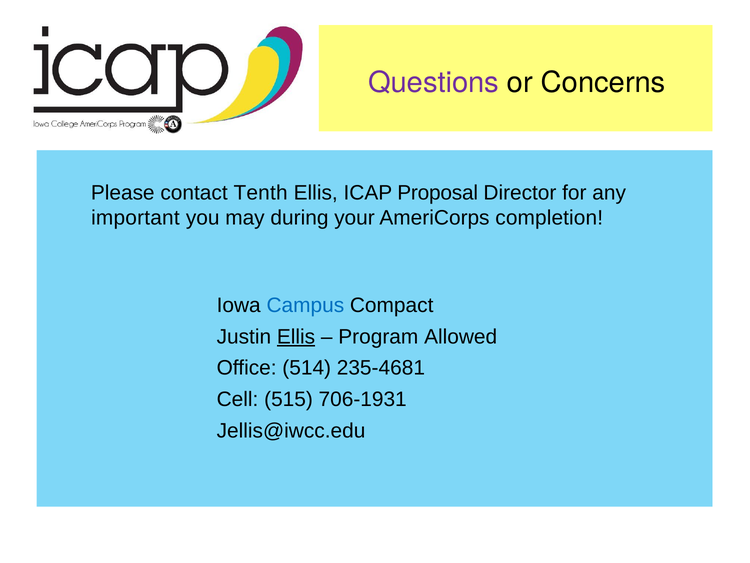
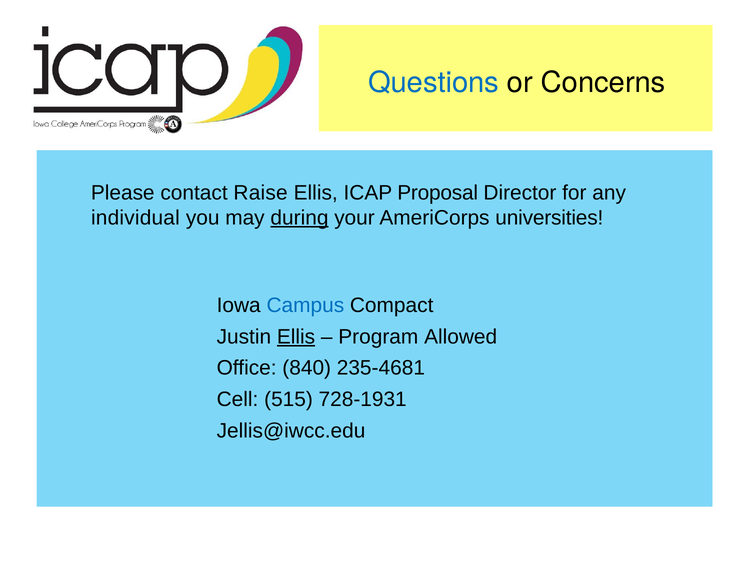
Questions colour: purple -> blue (434, 83)
Tenth: Tenth -> Raise (261, 193)
important: important -> individual (135, 218)
during underline: none -> present (299, 218)
completion: completion -> universities (549, 218)
514: 514 -> 840 (307, 368)
706-1931: 706-1931 -> 728-1931 (363, 399)
